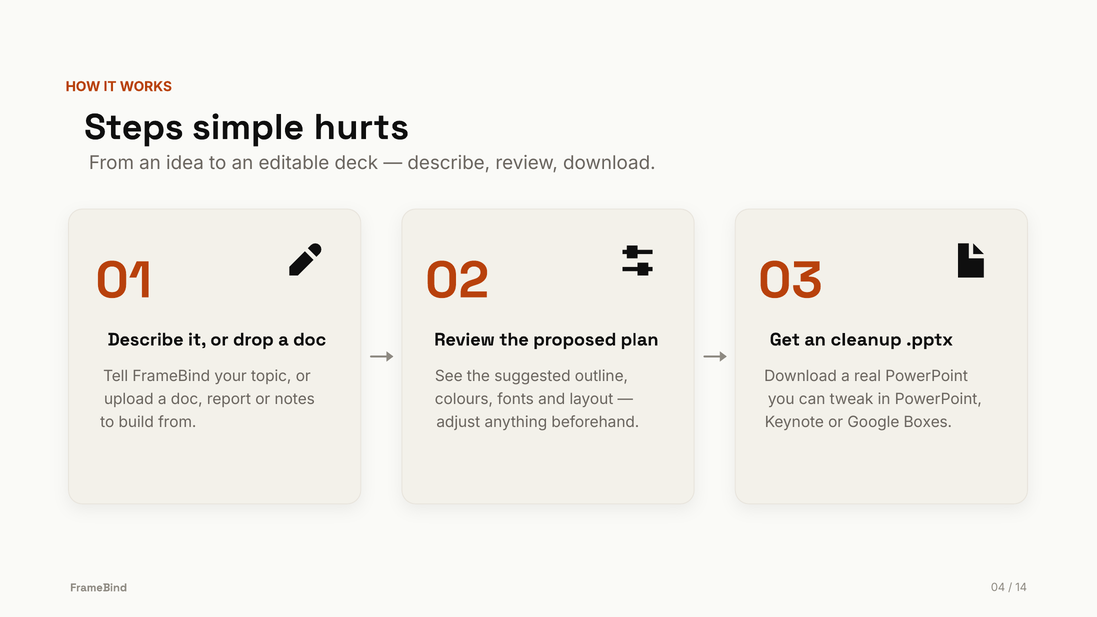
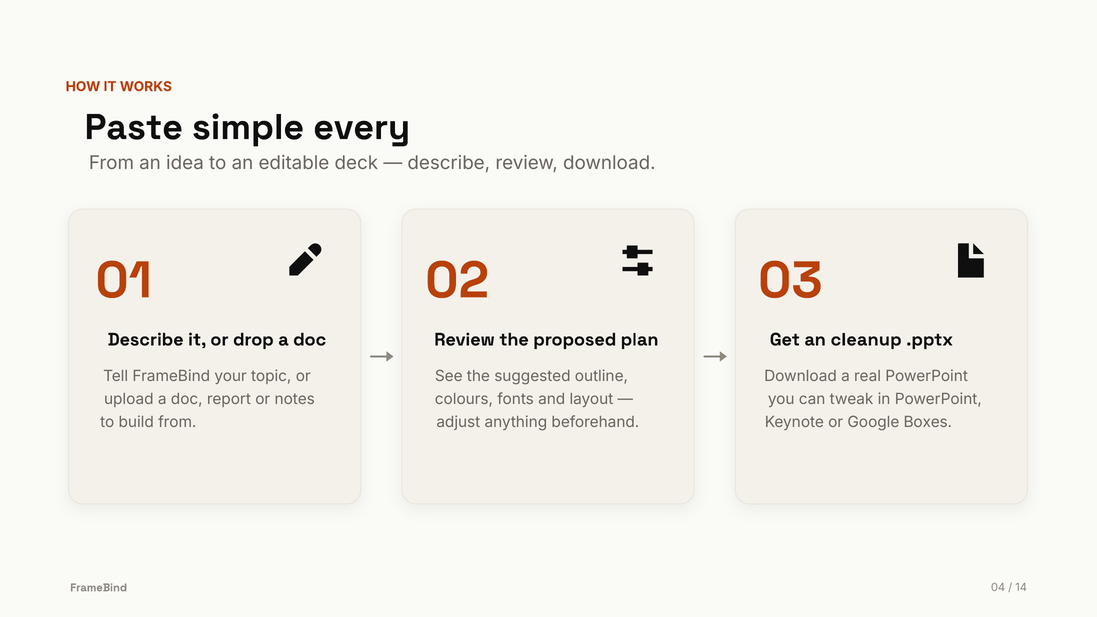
Steps: Steps -> Paste (134, 127)
hurts: hurts -> every (362, 127)
